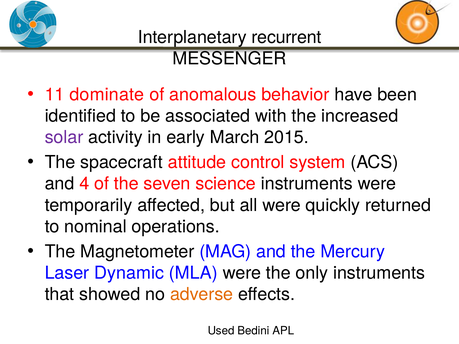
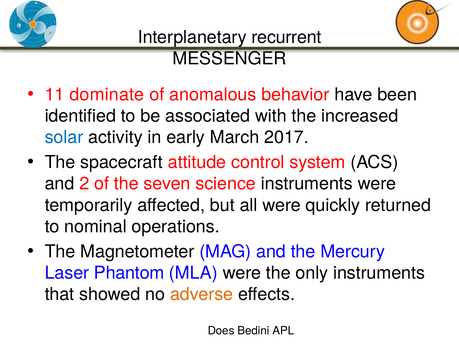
solar colour: purple -> blue (64, 137)
2015: 2015 -> 2017 (287, 137)
4: 4 -> 2 (84, 184)
Dynamic: Dynamic -> Phantom (129, 273)
Used: Used -> Does (221, 331)
